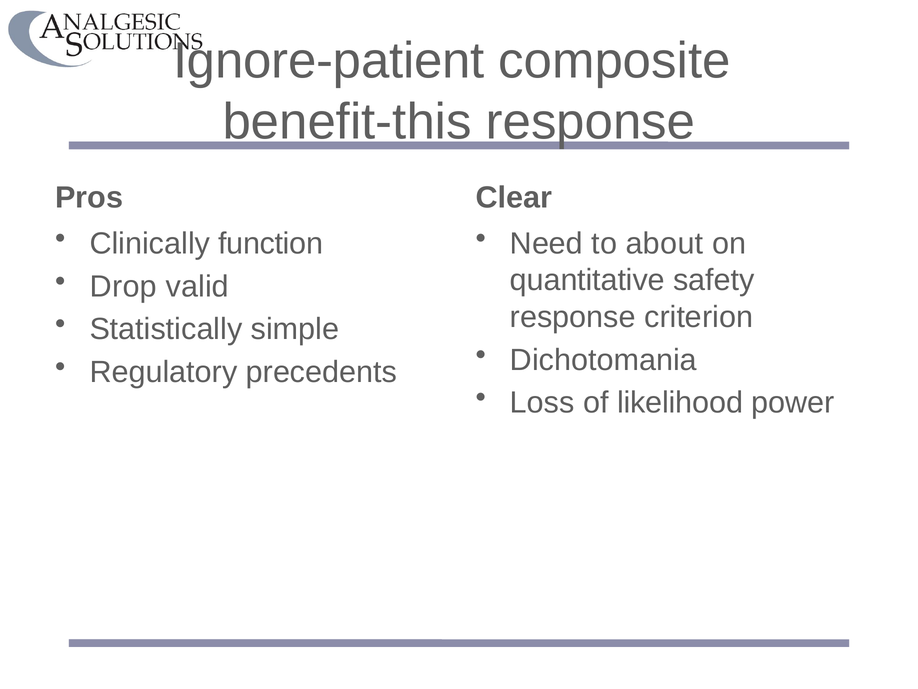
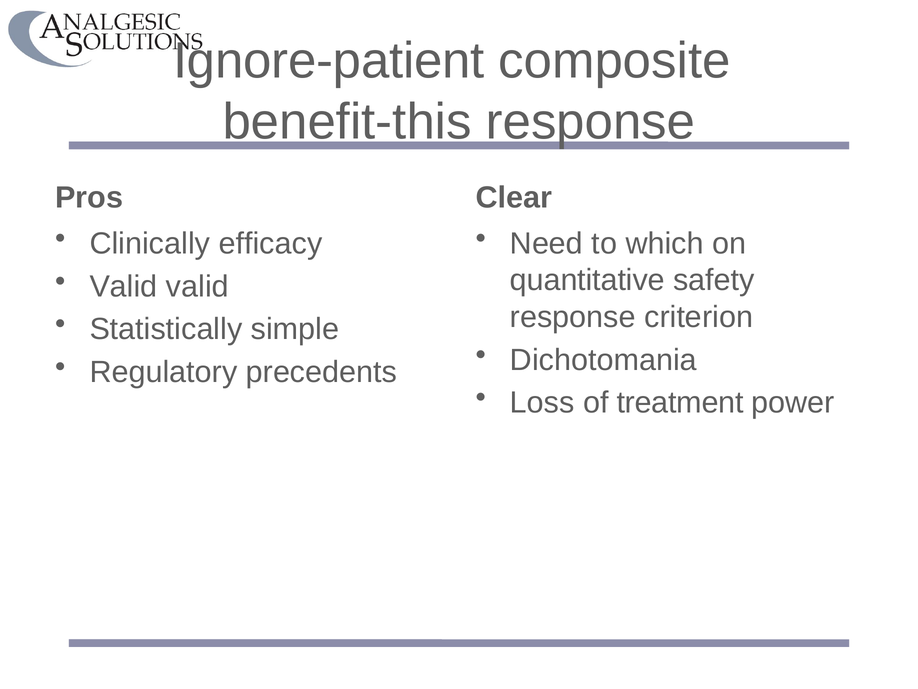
function: function -> efficacy (270, 243)
about: about -> which (665, 243)
Drop: Drop -> Valid (124, 286)
likelihood: likelihood -> treatment (680, 403)
